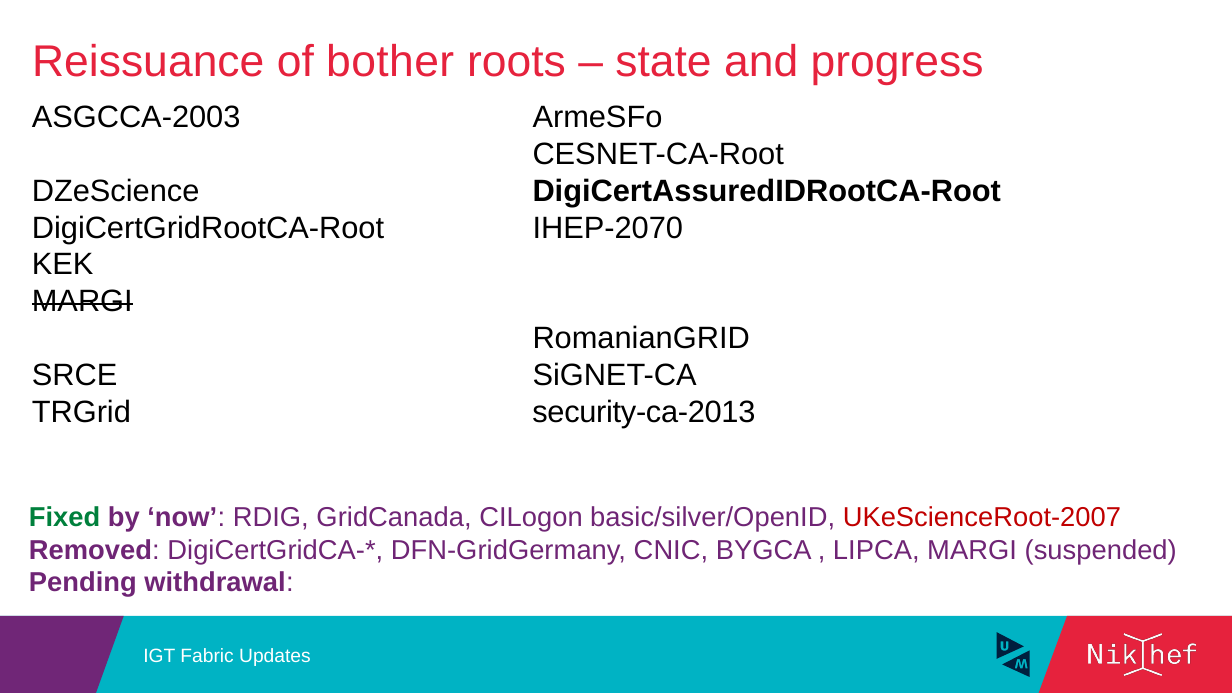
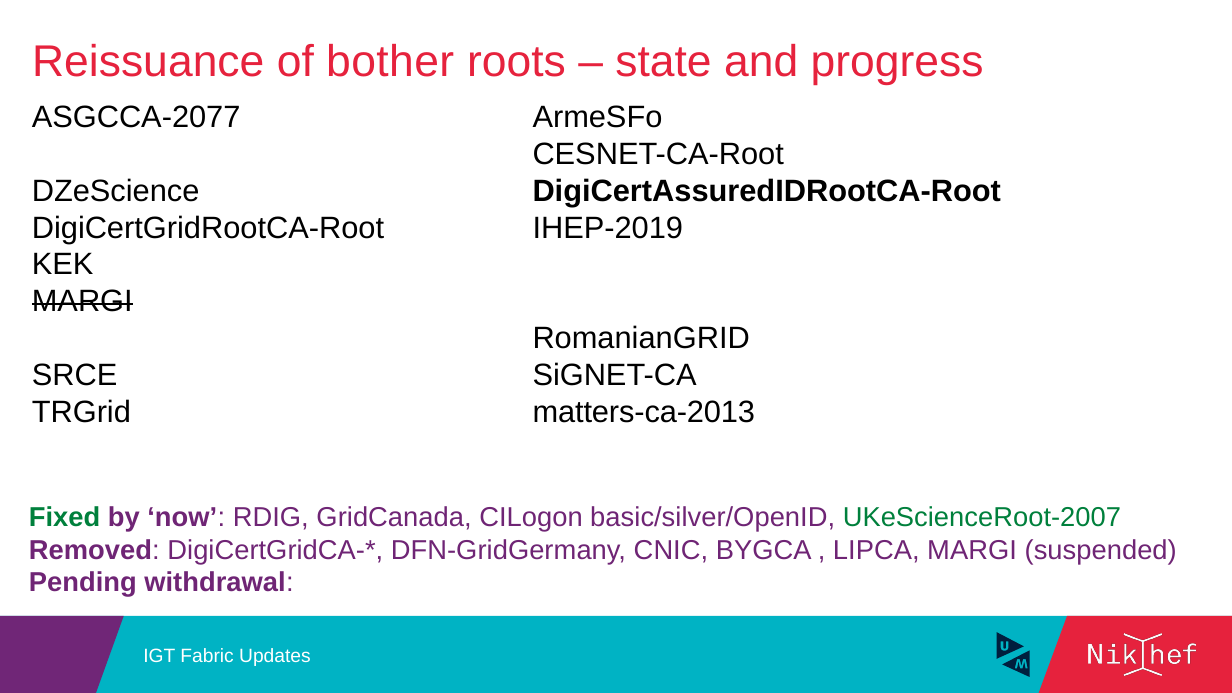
ASGCCA-2003: ASGCCA-2003 -> ASGCCA-2077 (136, 117)
IHEP-2070: IHEP-2070 -> IHEP-2019 (608, 228)
security-ca-2013: security-ca-2013 -> matters-ca-2013 (644, 413)
UKeScienceRoot-2007 colour: red -> green (982, 517)
